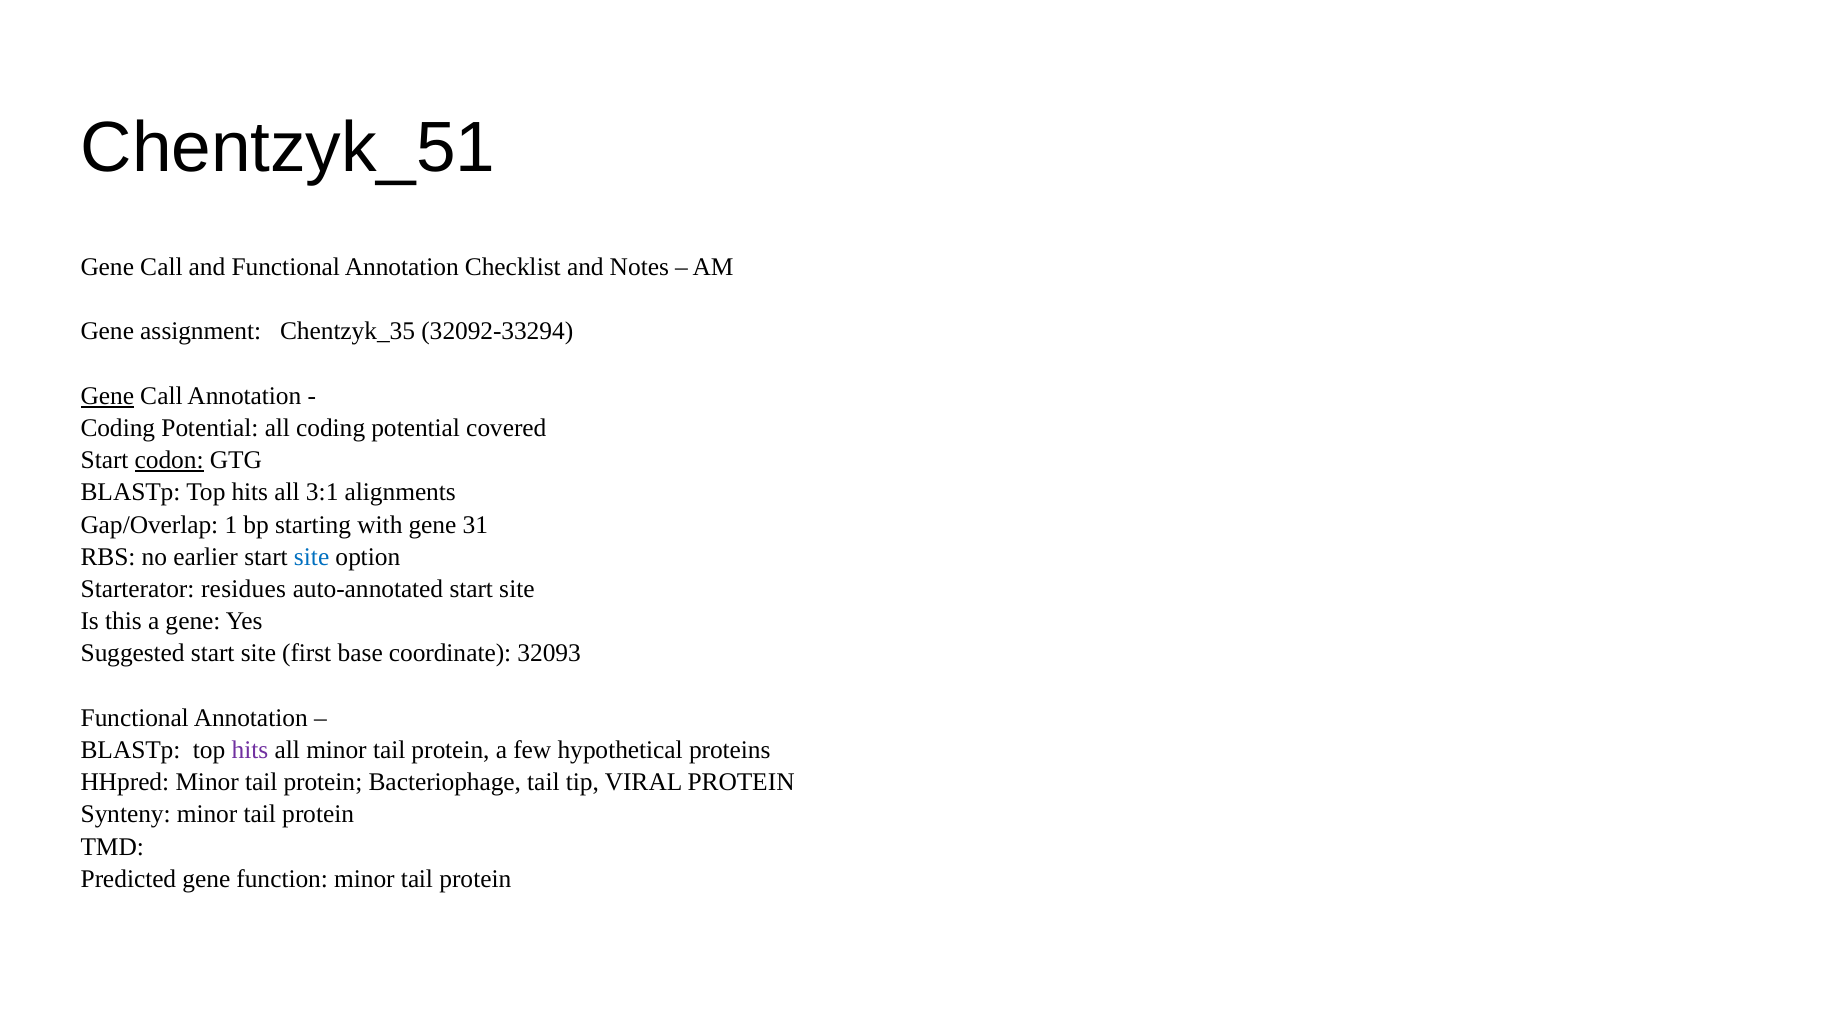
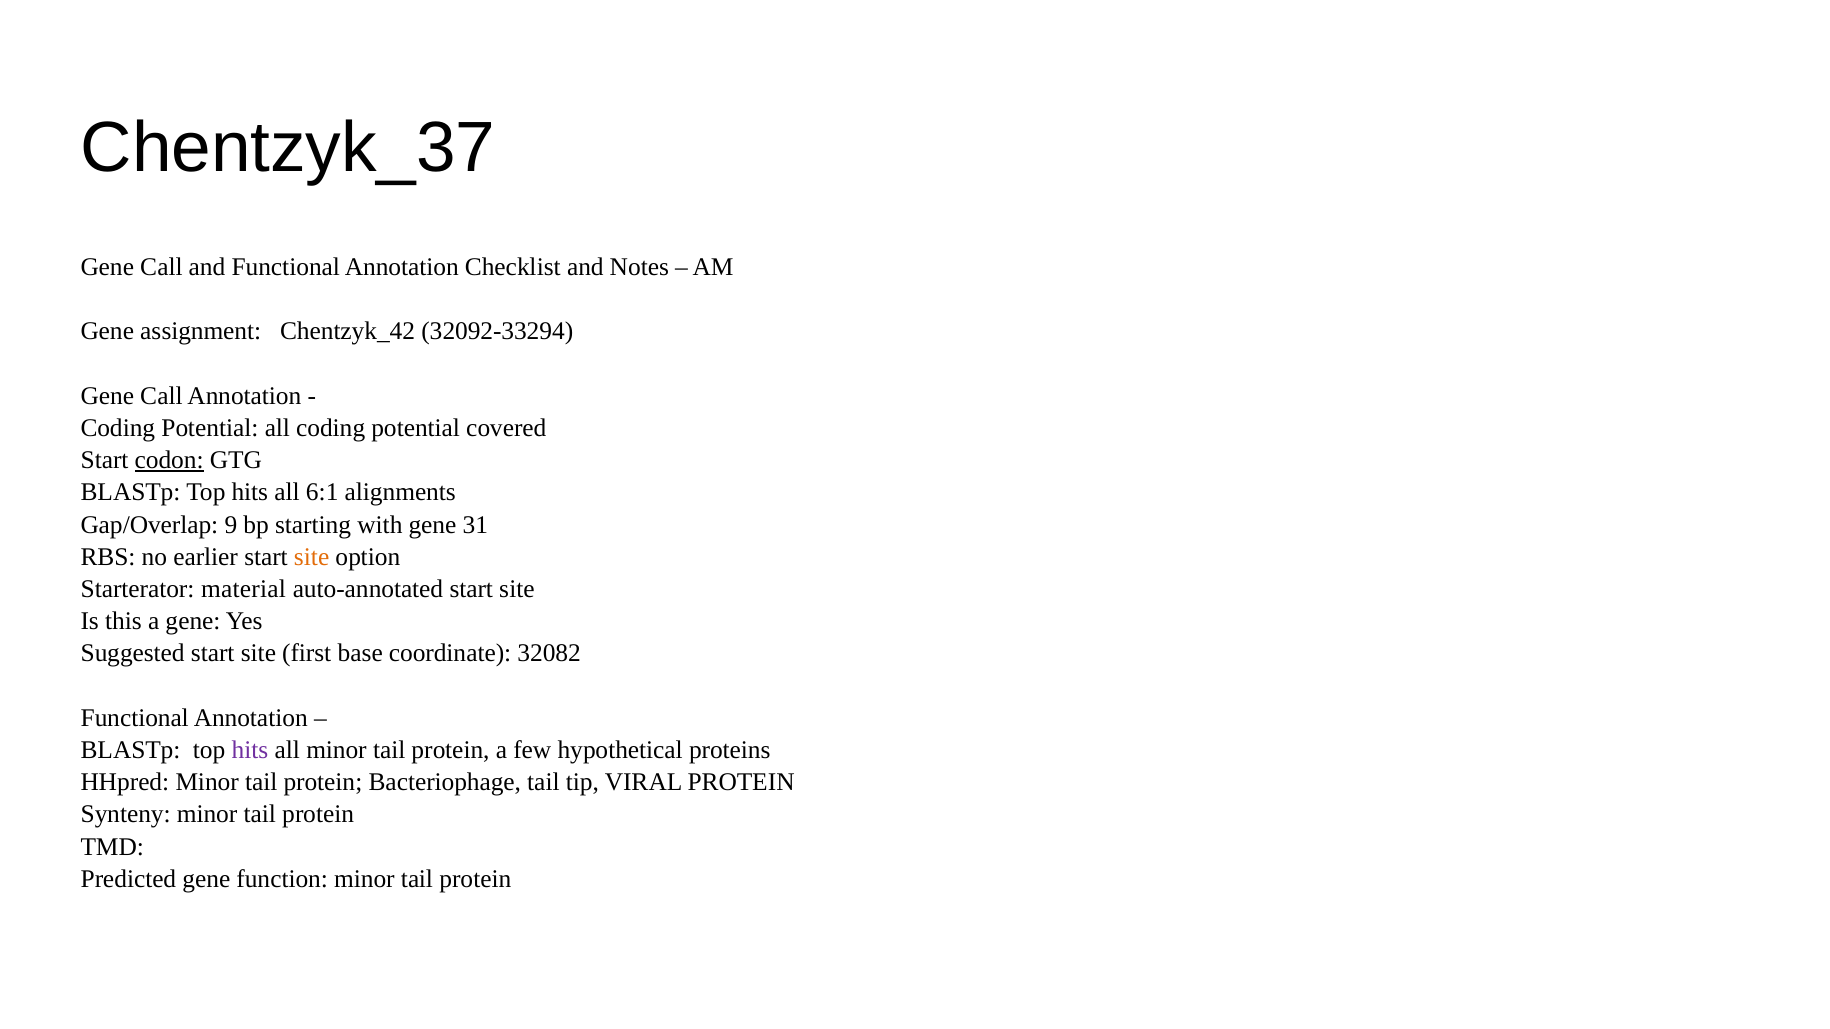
Chentzyk_51: Chentzyk_51 -> Chentzyk_37 (288, 148)
Chentzyk_35: Chentzyk_35 -> Chentzyk_42 (348, 332)
Gene underline: present -> none (107, 396)
3:1: 3:1 -> 6:1 (322, 493)
1: 1 -> 9 (231, 525)
site colour: blue -> orange (312, 557)
residues: residues -> material (244, 589)
32093: 32093 -> 32082 (549, 654)
